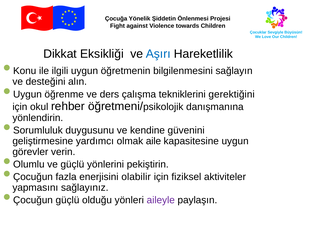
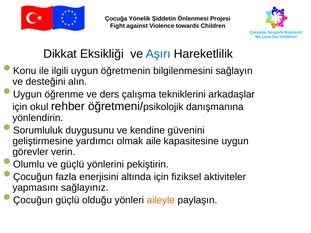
gerektiğini: gerektiğini -> arkadaşlar (232, 95)
olabilir: olabilir -> altında (136, 177)
aileyle colour: purple -> orange (161, 200)
